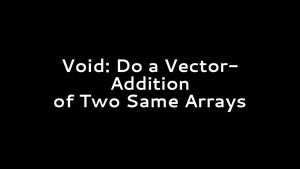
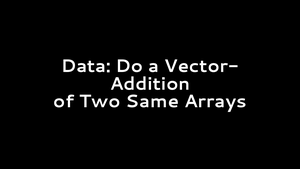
Void: Void -> Data (86, 66)
